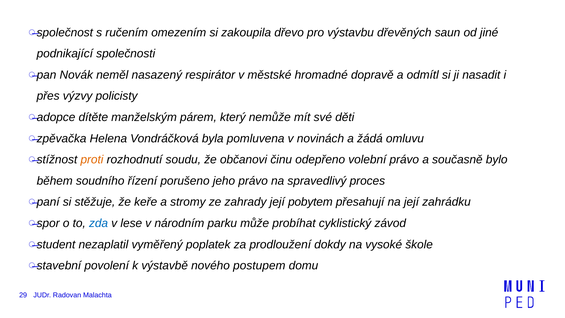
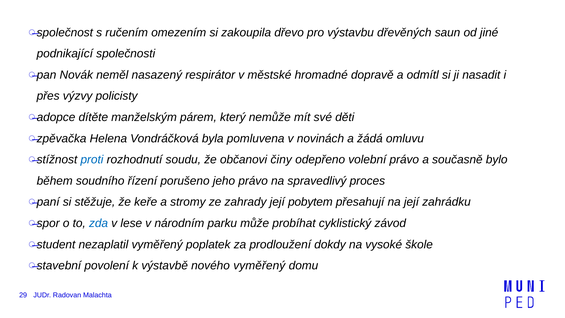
proti colour: orange -> blue (92, 160)
činu: činu -> činy (281, 160)
nového postupem: postupem -> vyměřený (259, 266)
